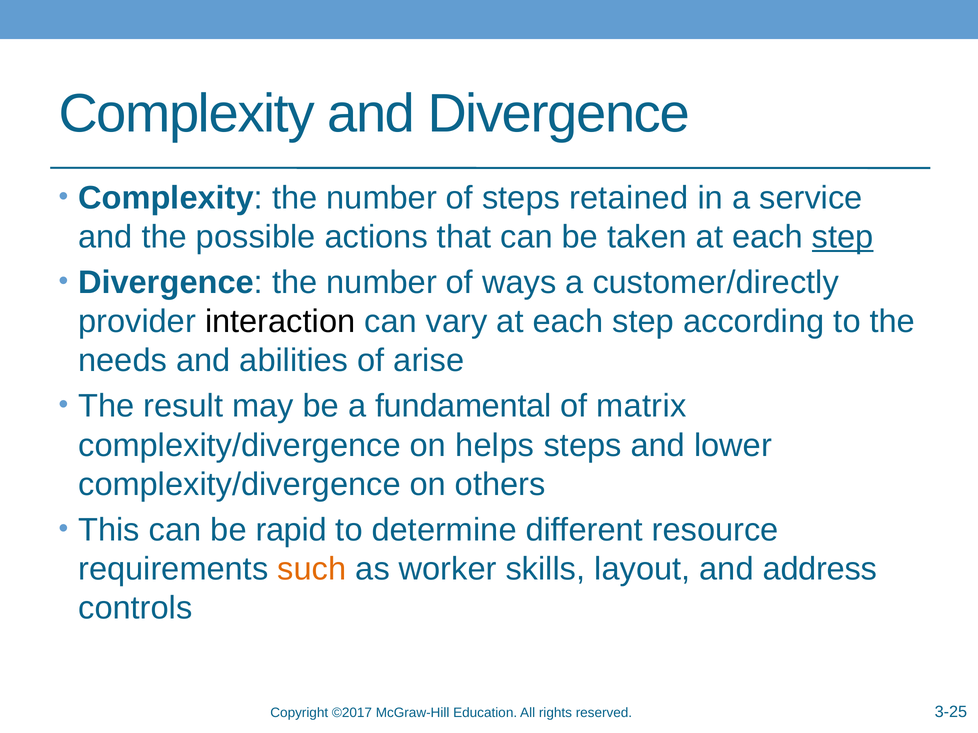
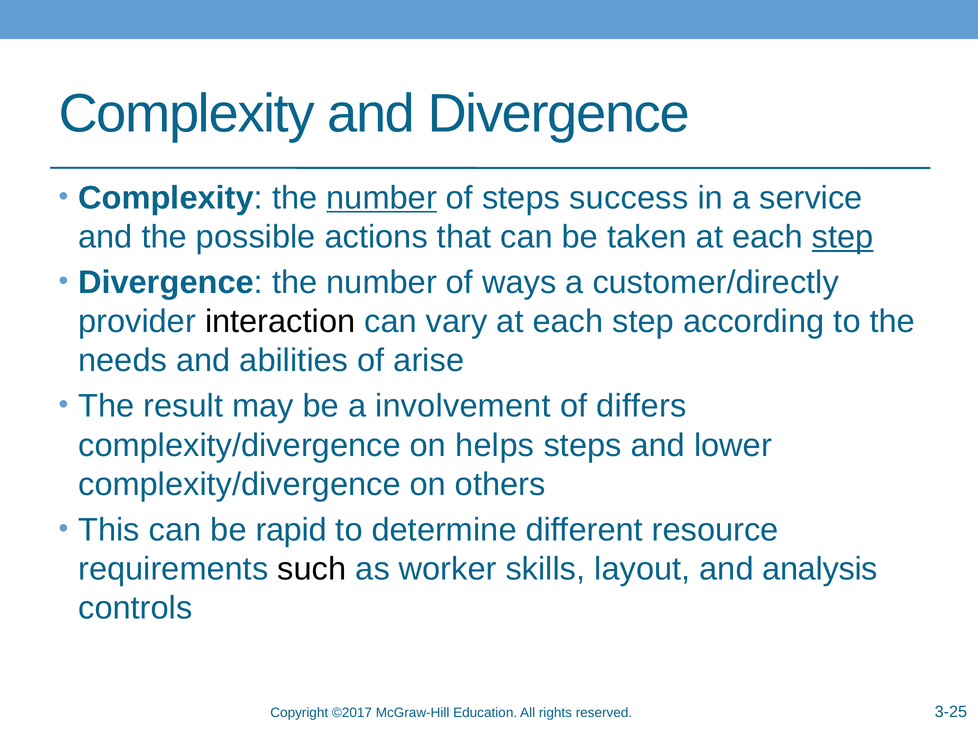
number underline: none -> present (382, 198)
retained: retained -> success (629, 198)
fundamental: fundamental -> involvement (463, 407)
matrix: matrix -> differs (641, 407)
such colour: orange -> black (312, 569)
address: address -> analysis (820, 569)
